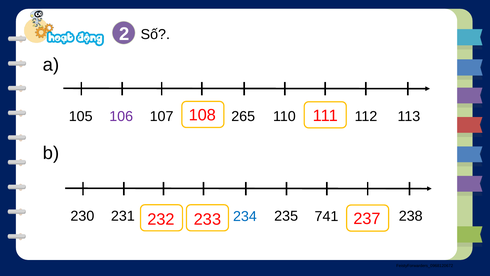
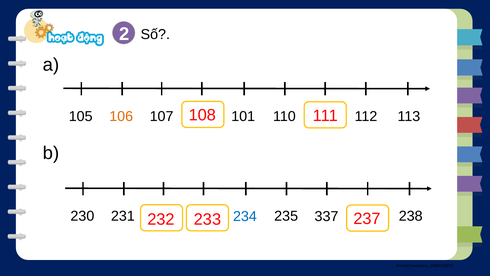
106 colour: purple -> orange (121, 116)
265: 265 -> 101 (243, 116)
741: 741 -> 337 (326, 216)
